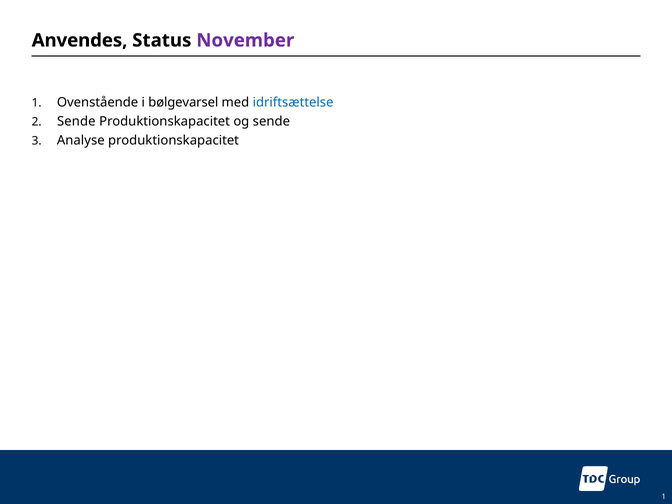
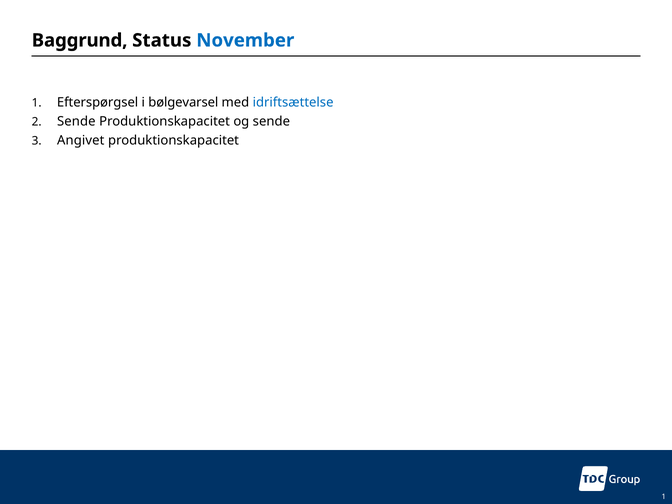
Anvendes: Anvendes -> Baggrund (80, 40)
November colour: purple -> blue (245, 40)
Ovenstående: Ovenstående -> Efterspørgsel (98, 102)
Analyse: Analyse -> Angivet (81, 140)
